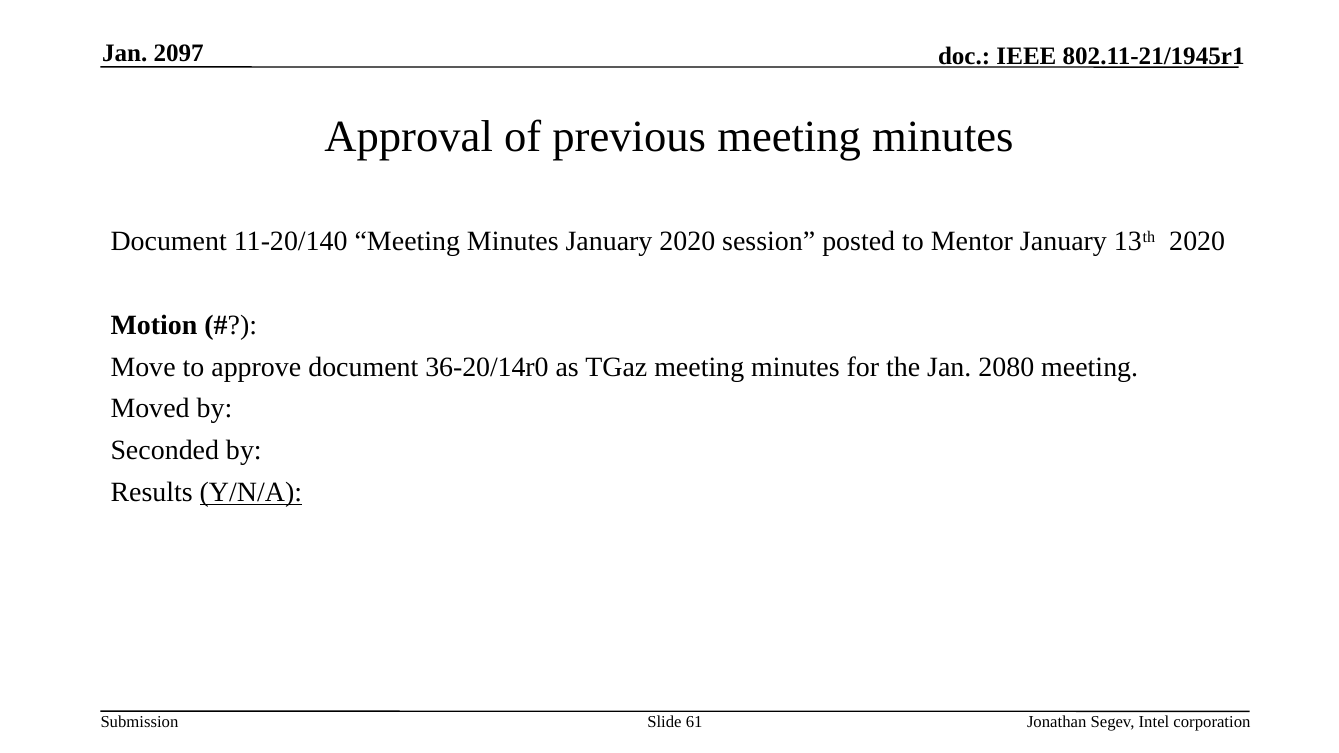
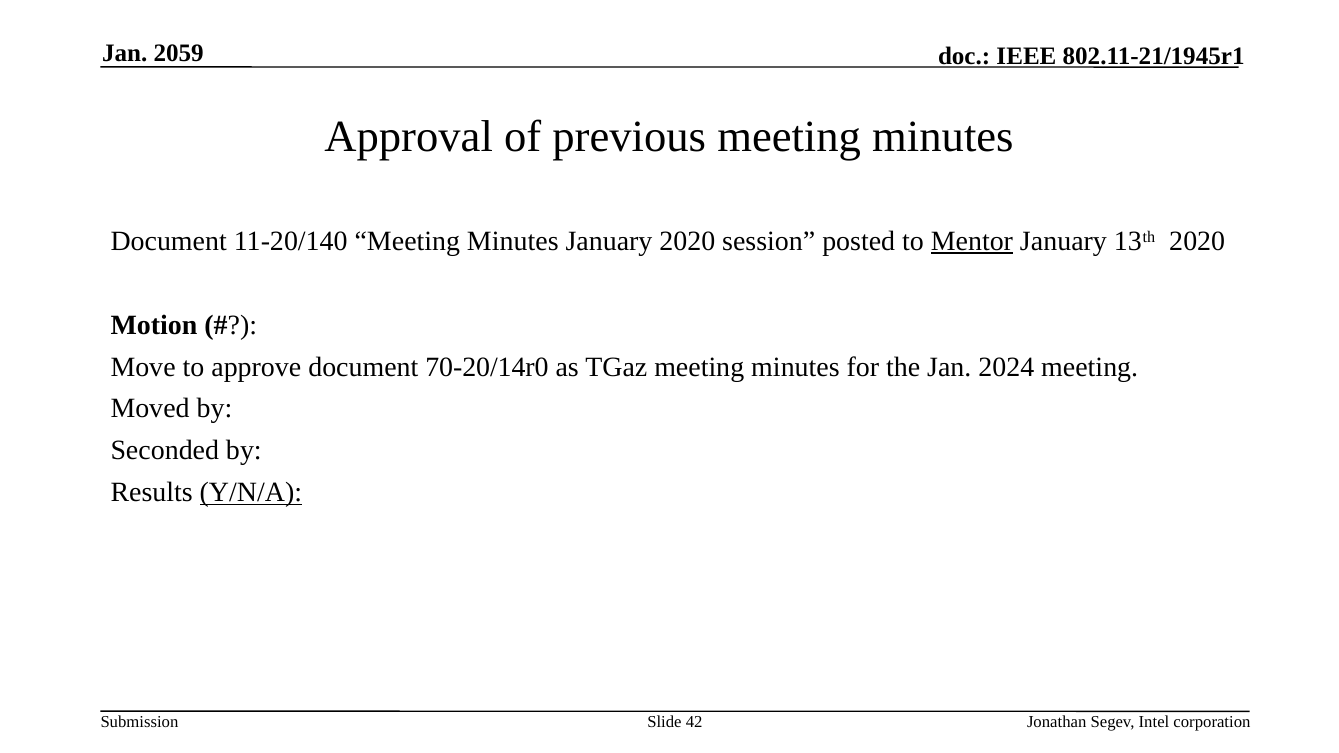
2097: 2097 -> 2059 (179, 53)
Mentor underline: none -> present (972, 241)
36-20/14r0: 36-20/14r0 -> 70-20/14r0 (487, 367)
2080: 2080 -> 2024 (1006, 367)
61: 61 -> 42 (694, 722)
